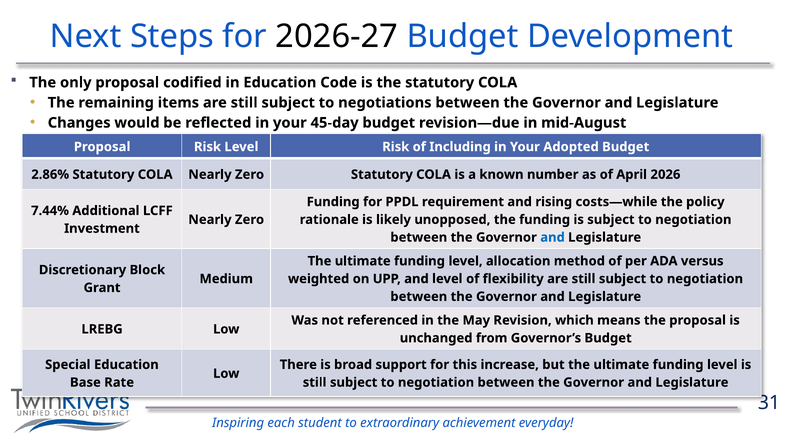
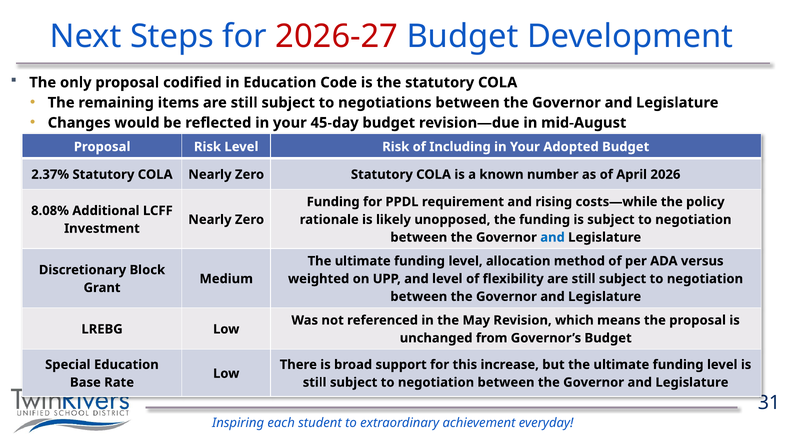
2026-27 colour: black -> red (337, 36)
2.86%: 2.86% -> 2.37% (50, 175)
7.44%: 7.44% -> 8.08% (50, 211)
